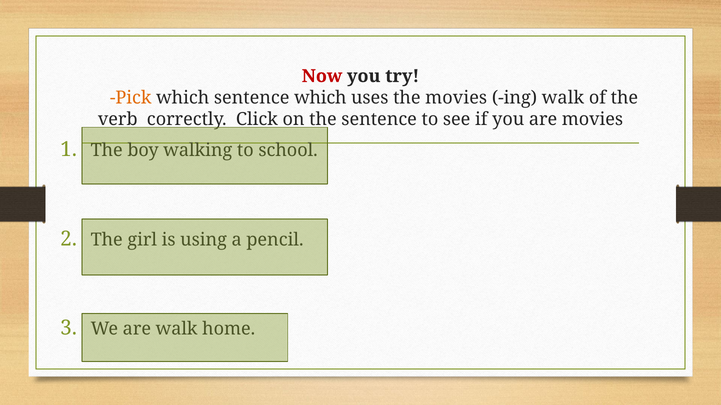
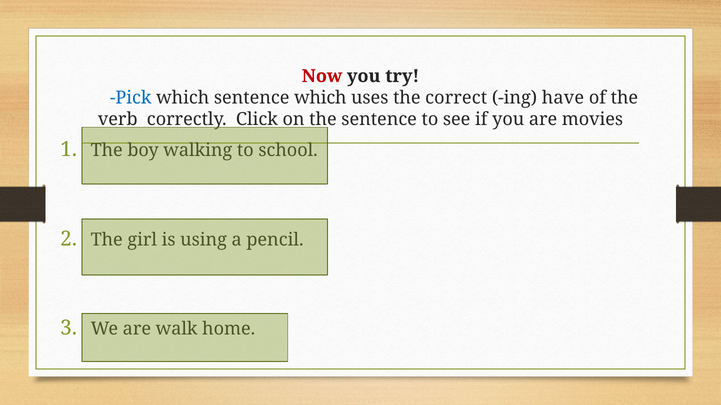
Pick colour: orange -> blue (131, 98)
the movies: movies -> correct (456, 98)
ing walk: walk -> have (563, 98)
